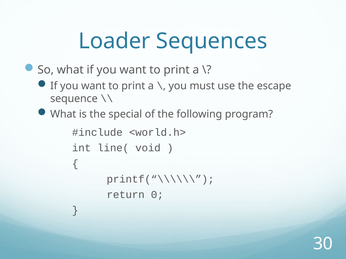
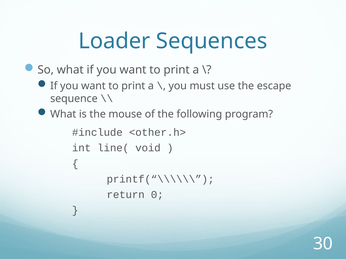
special: special -> mouse (125, 114)
<world.h>: <world.h> -> <other.h> (157, 133)
